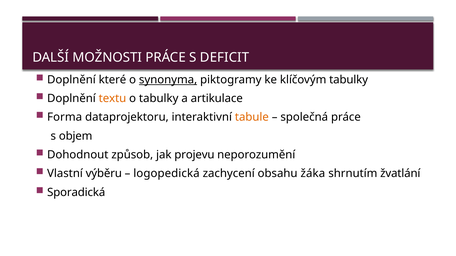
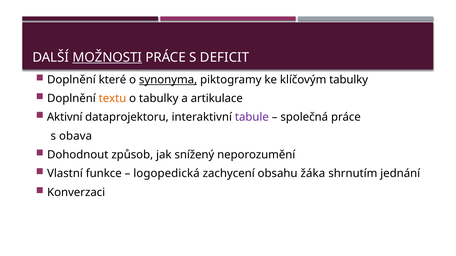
MOŽNOSTI underline: none -> present (107, 57)
Forma: Forma -> Aktivní (65, 117)
tabule colour: orange -> purple (252, 117)
objem: objem -> obava (76, 136)
projevu: projevu -> snížený (194, 155)
výběru: výběru -> funkce (104, 174)
žvatlání: žvatlání -> jednání (400, 174)
Sporadická: Sporadická -> Konverzaci (76, 193)
